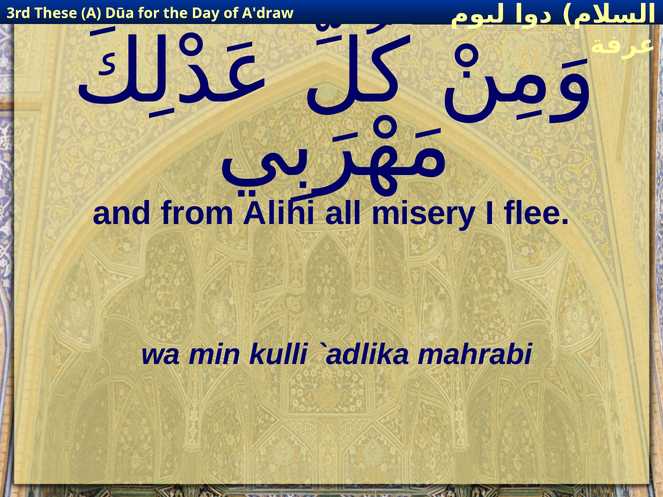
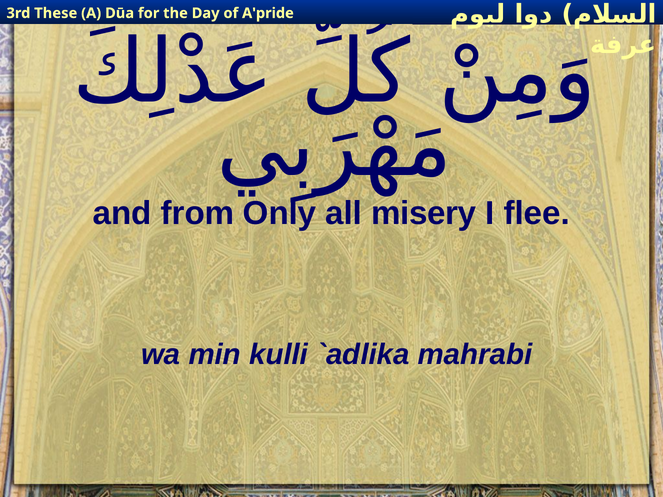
A'draw: A'draw -> A'pride (268, 13)
Alihi: Alihi -> Only (280, 213)
